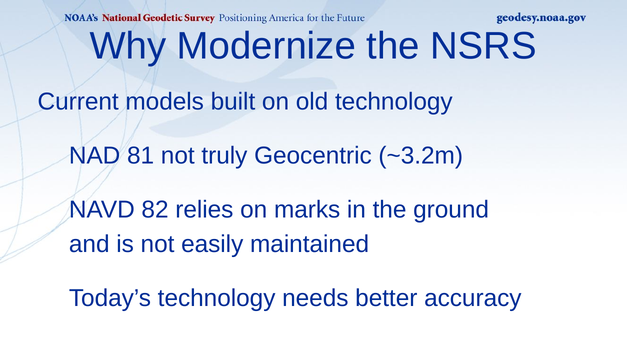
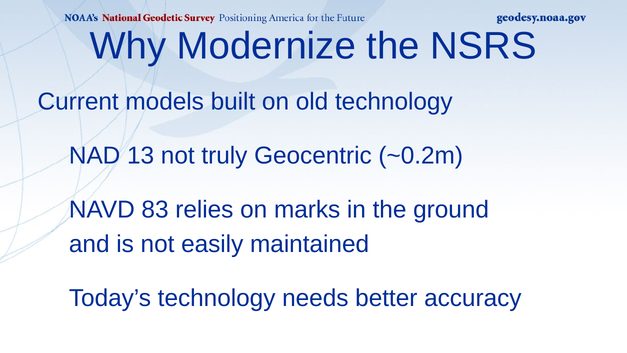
81: 81 -> 13 (141, 156)
~3.2m: ~3.2m -> ~0.2m (421, 156)
82: 82 -> 83 (155, 210)
